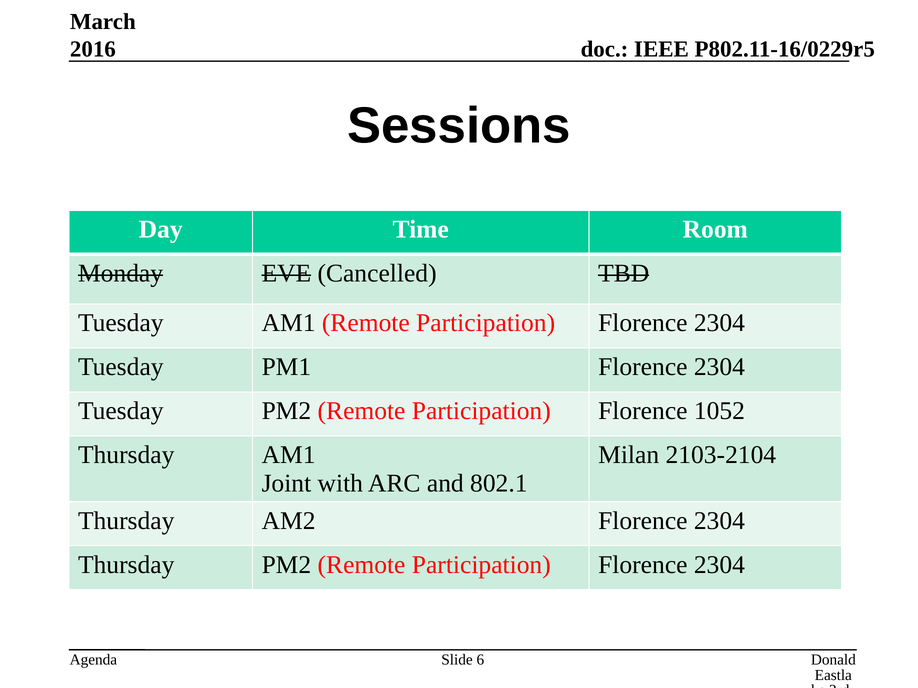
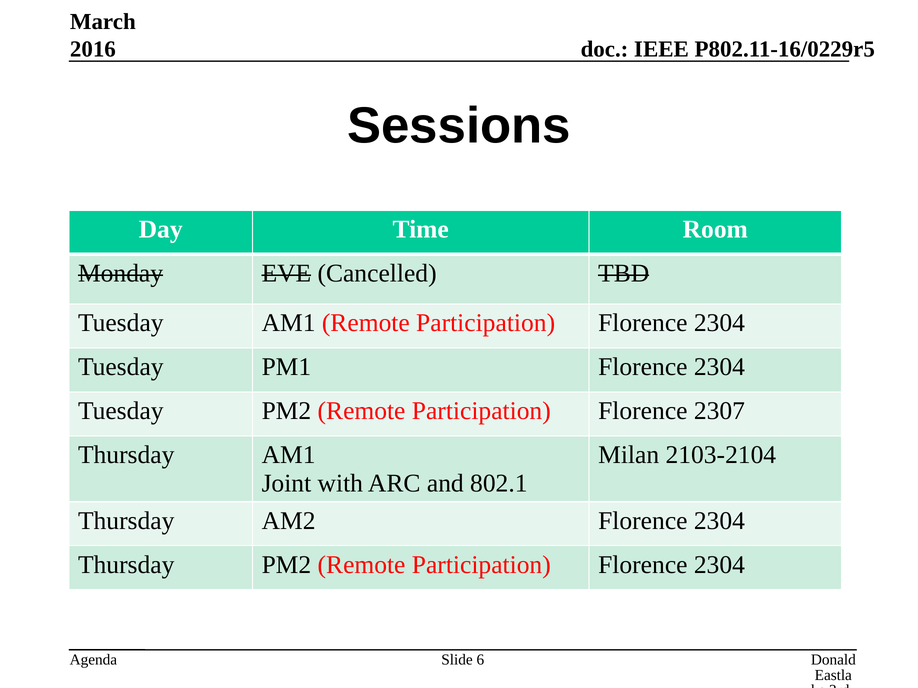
1052: 1052 -> 2307 (719, 411)
